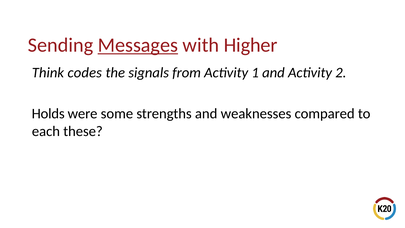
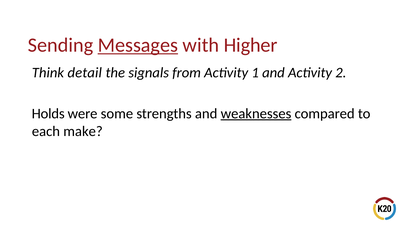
codes: codes -> detail (85, 73)
weaknesses underline: none -> present (256, 114)
these: these -> make (83, 131)
